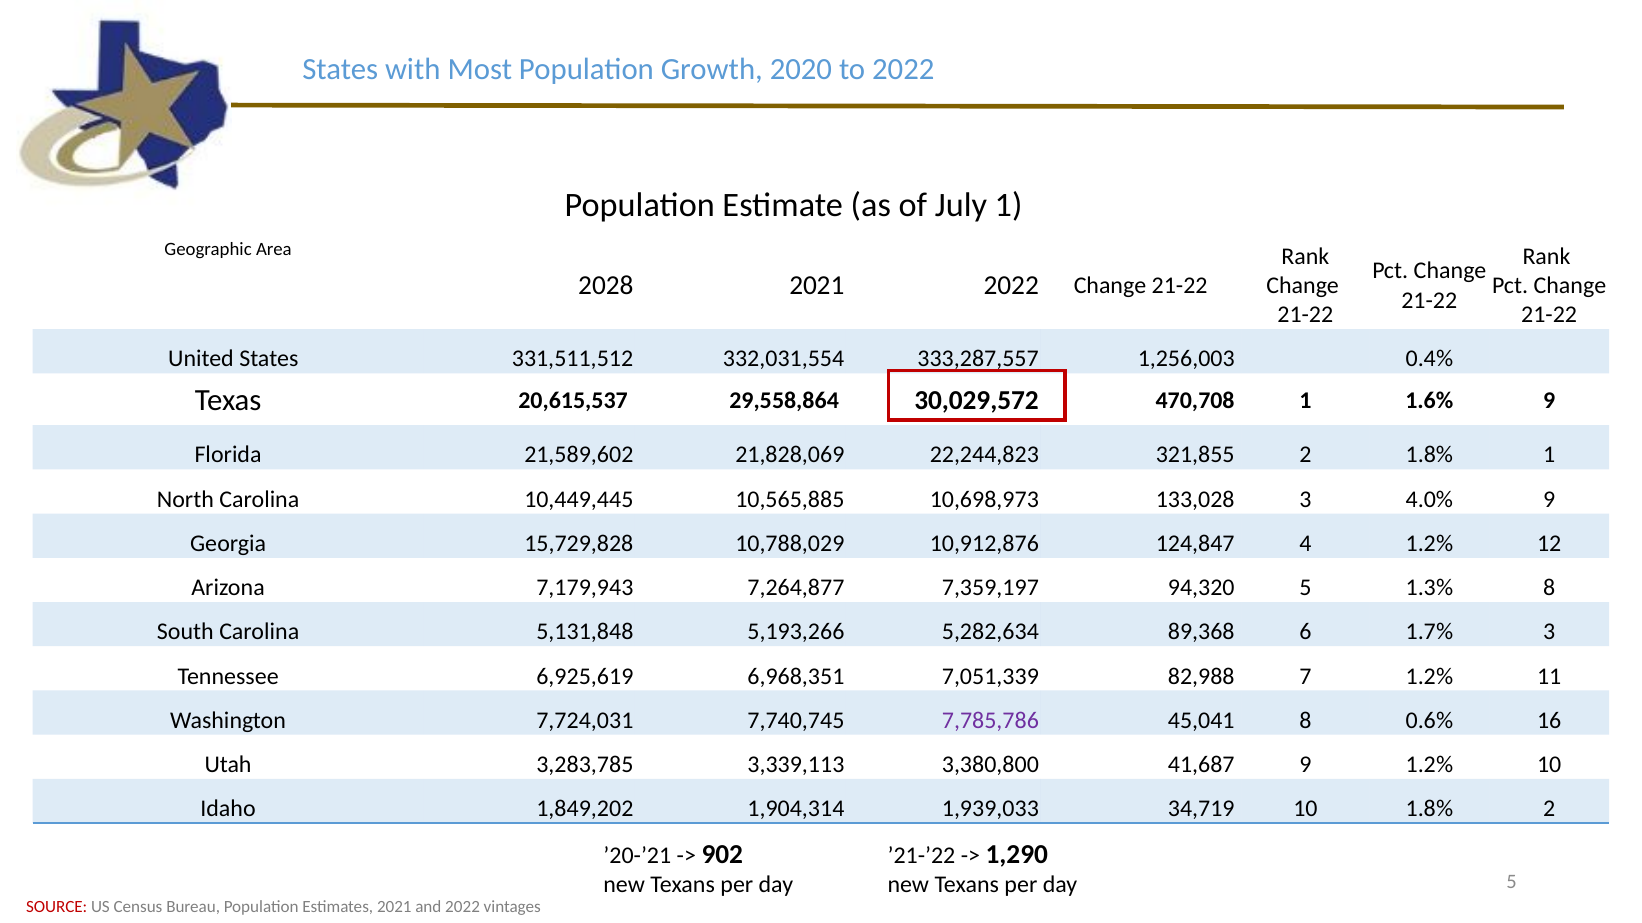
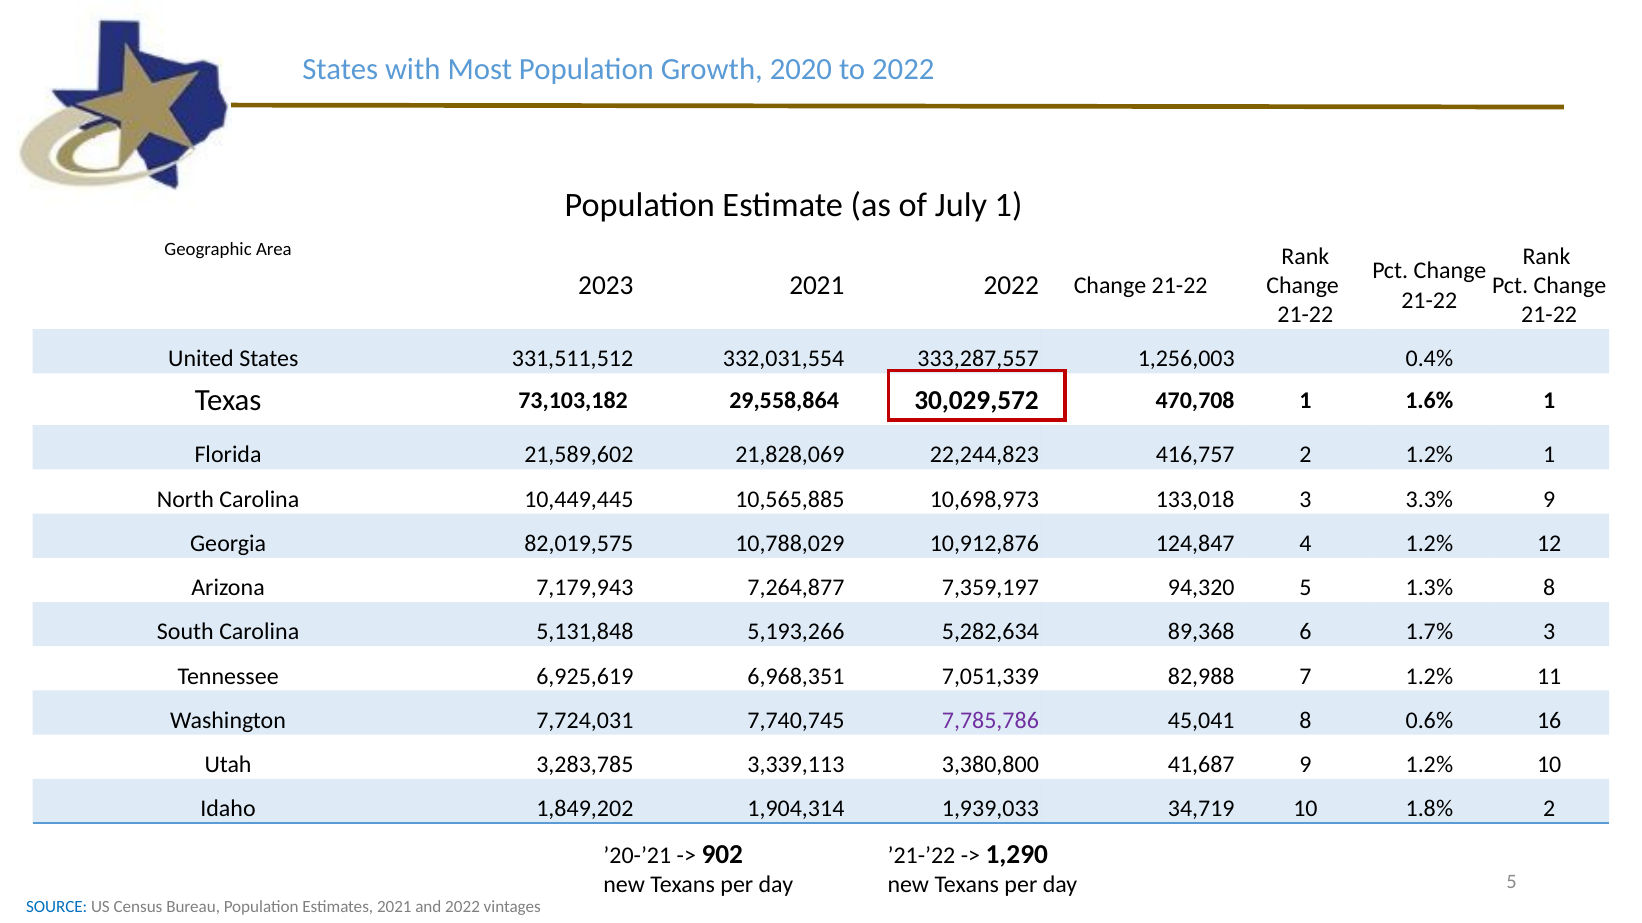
2028: 2028 -> 2023 (606, 286)
20,615,537: 20,615,537 -> 73,103,182 (573, 400)
1.6% 9: 9 -> 1 (1549, 400)
321,855: 321,855 -> 416,757 (1195, 455)
2 1.8%: 1.8% -> 1.2% (1429, 455)
133,028: 133,028 -> 133,018 (1195, 500)
4.0%: 4.0% -> 3.3% (1429, 500)
15,729,828: 15,729,828 -> 82,019,575 (579, 544)
SOURCE colour: red -> blue (57, 908)
